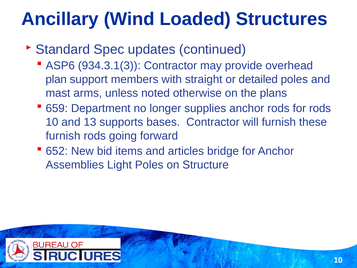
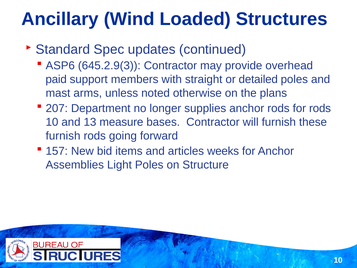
934.3.1(3: 934.3.1(3 -> 645.2.9(3 (109, 66)
plan: plan -> paid (56, 79)
659: 659 -> 207 (57, 108)
supports: supports -> measure (121, 122)
652: 652 -> 157 (57, 151)
bridge: bridge -> weeks (223, 151)
